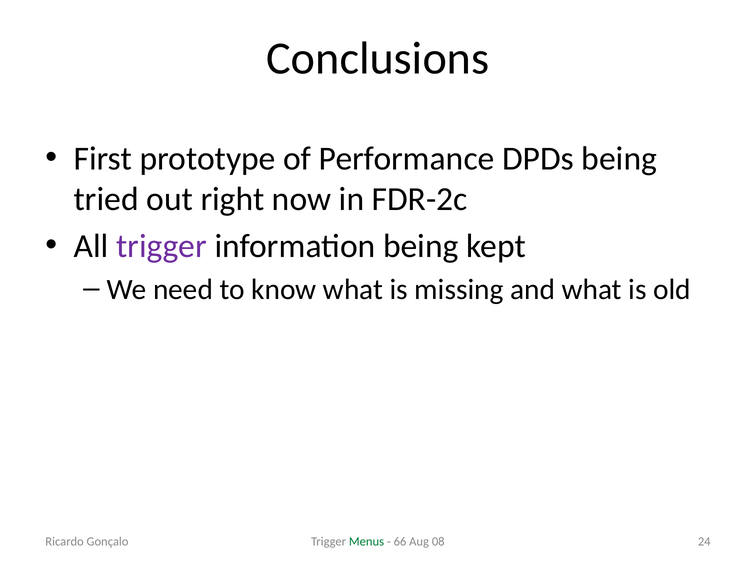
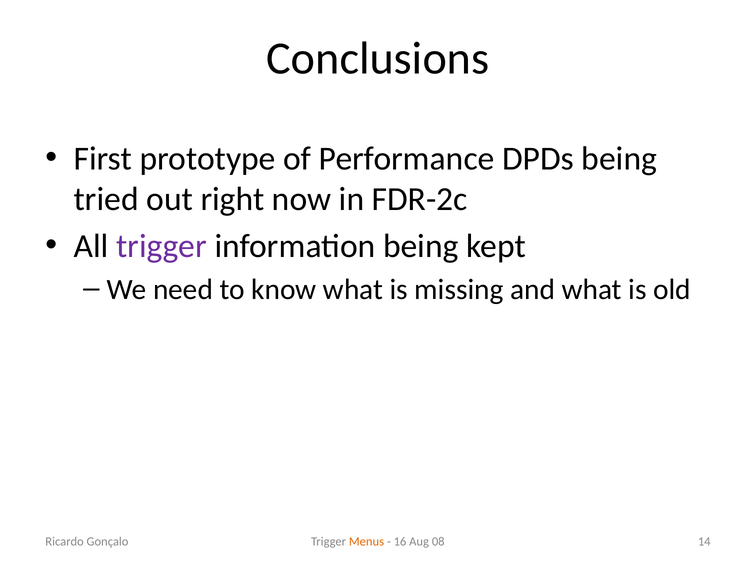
Menus colour: green -> orange (367, 541)
66: 66 -> 16 (400, 541)
24: 24 -> 14 (704, 541)
